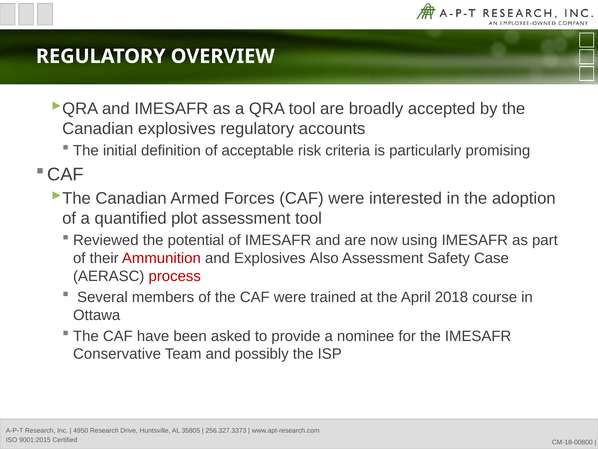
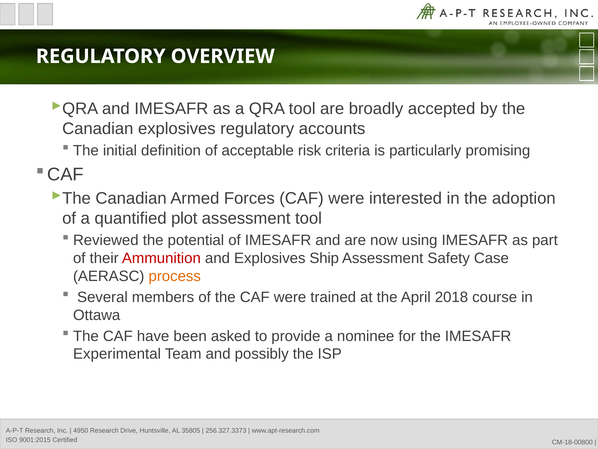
Also: Also -> Ship (324, 258)
process colour: red -> orange (175, 276)
Conservative: Conservative -> Experimental (117, 354)
